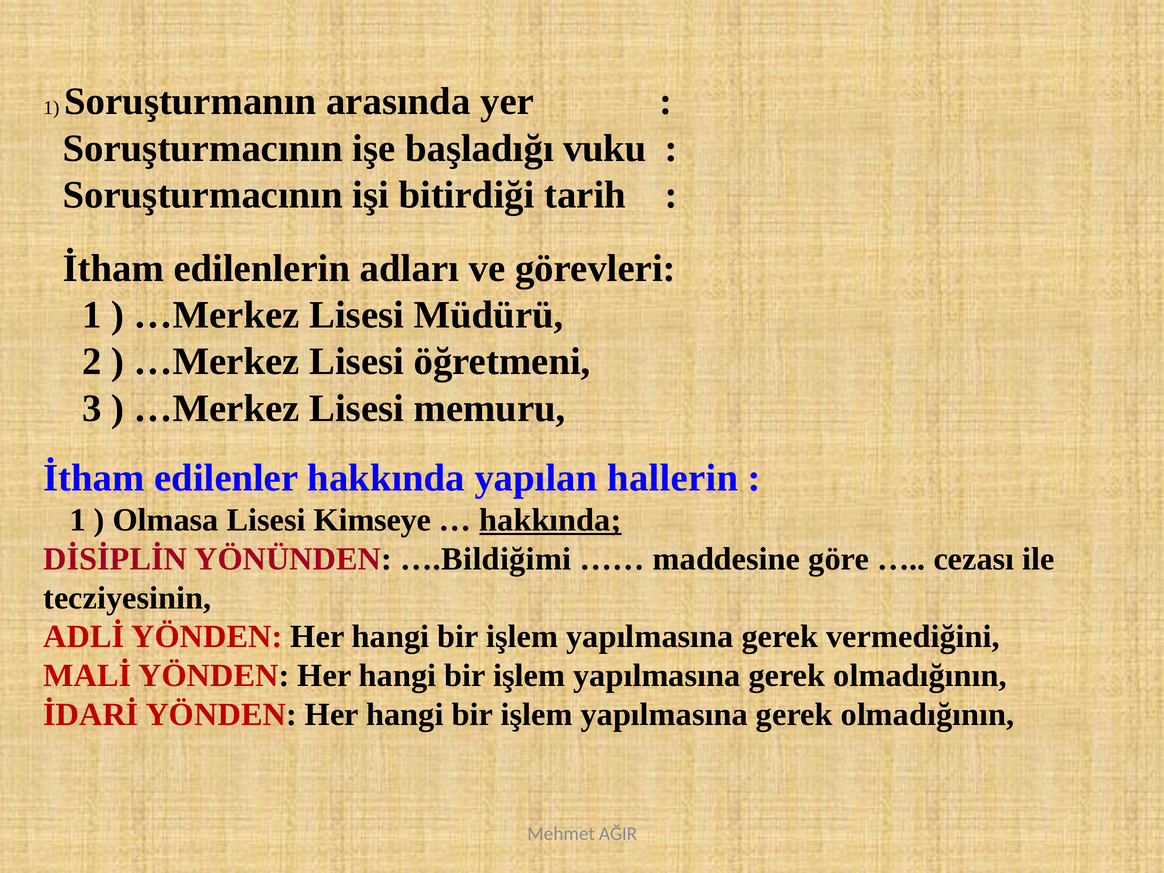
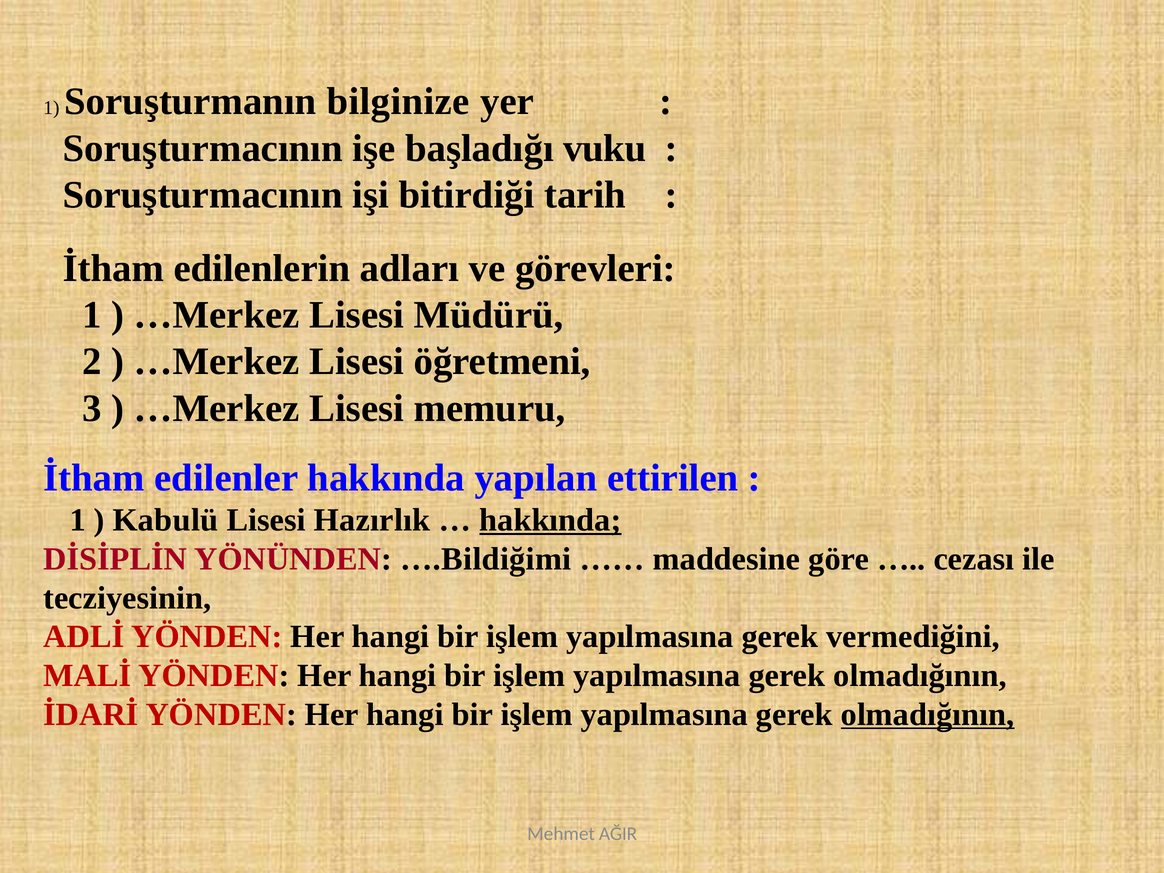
arasında: arasında -> bilginize (398, 102)
hallerin: hallerin -> ettirilen (673, 478)
Olmasa: Olmasa -> Kabulü (165, 520)
Kimseye: Kimseye -> Hazırlık (372, 520)
olmadığının underline: none -> present (928, 714)
